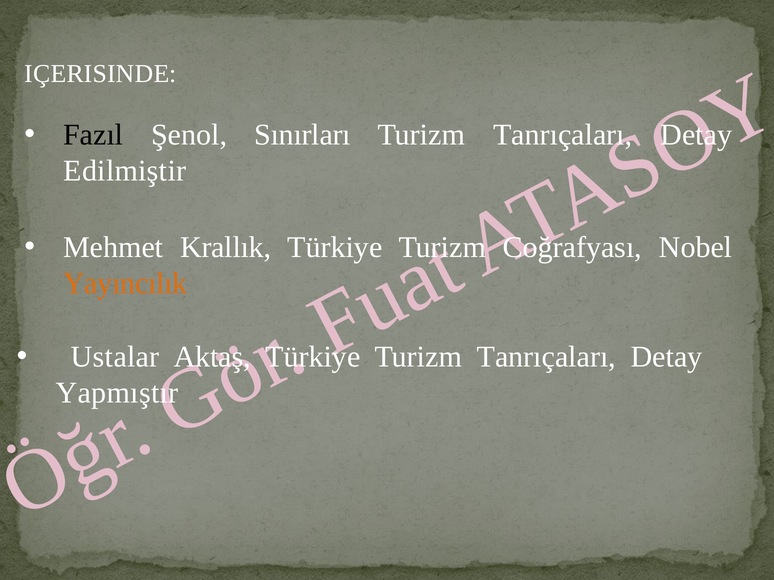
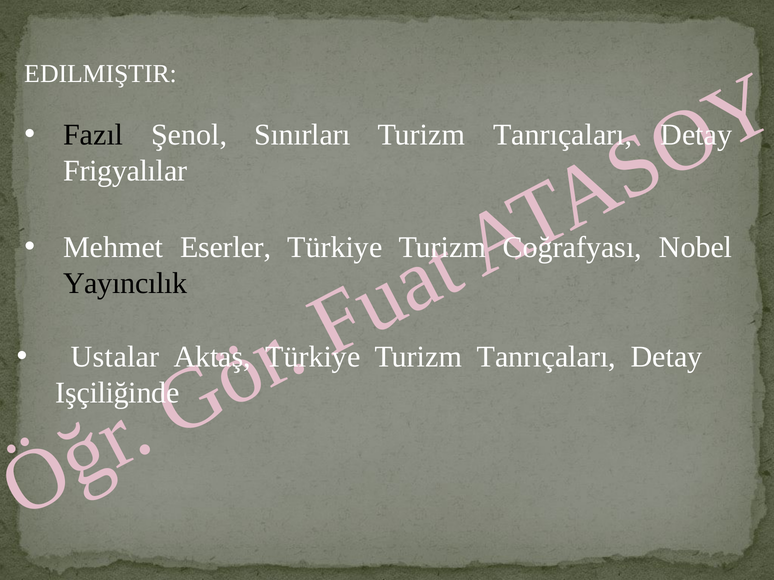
IÇERISINDE: IÇERISINDE -> EDILMIŞTIR (101, 74)
Edilmiştir: Edilmiştir -> Frigyalılar (125, 171)
Krallık: Krallık -> Eserler (226, 248)
Yayıncılık colour: orange -> black (125, 284)
Yapmıştır: Yapmıştır -> Işçiliğinde (117, 393)
